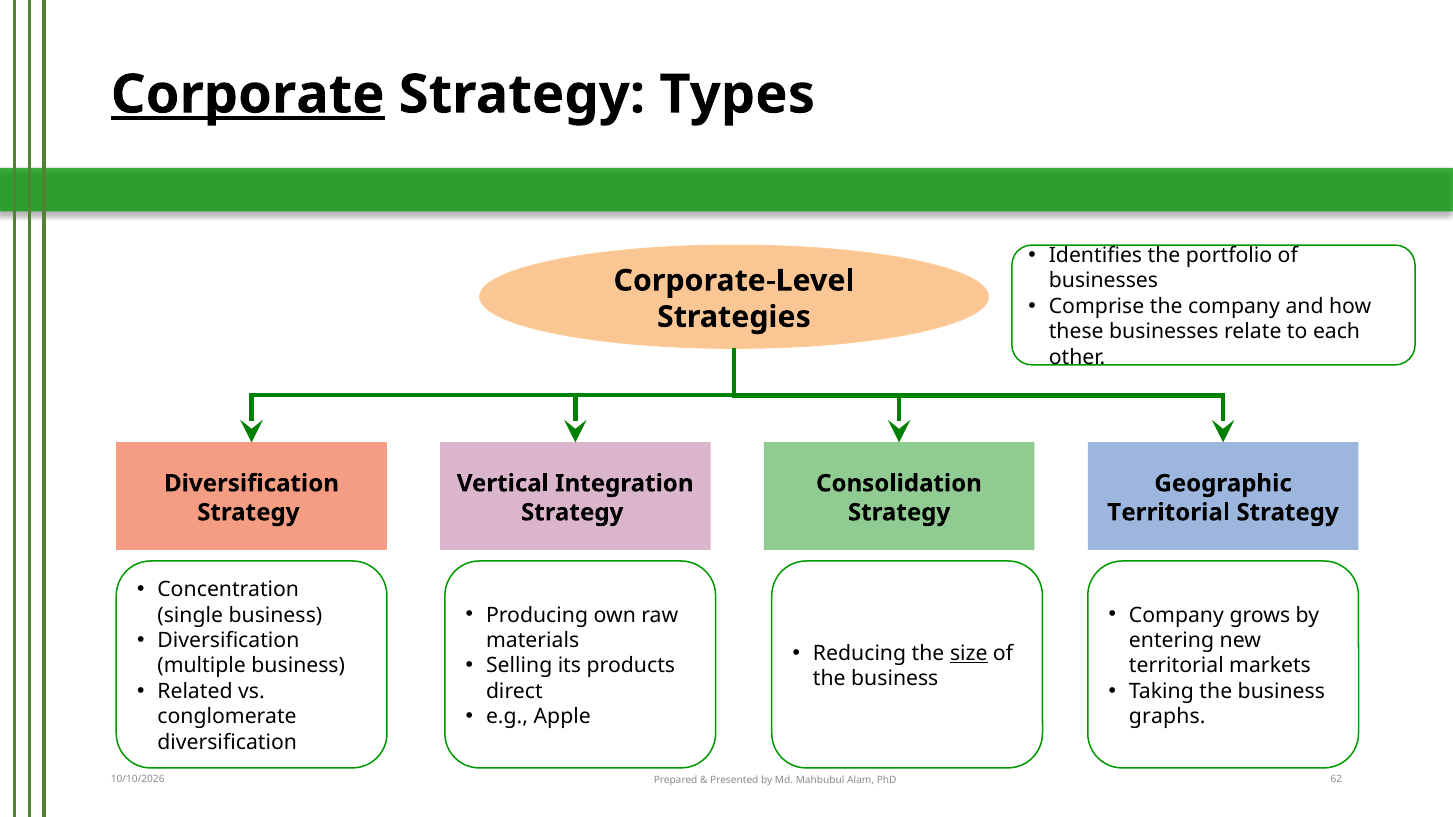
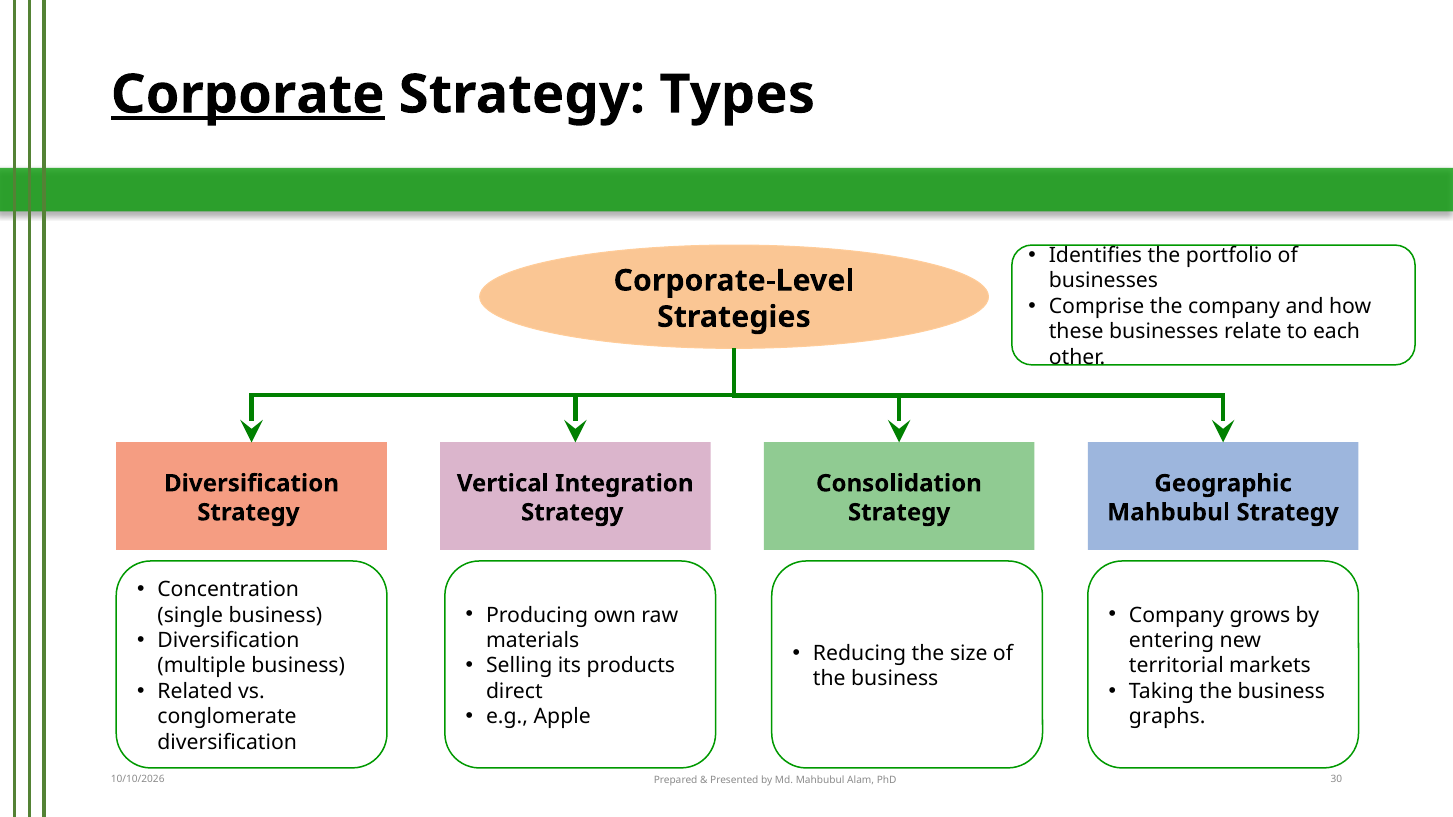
Territorial: Territorial -> Mahbubul (1169, 513)
size underline: present -> none (969, 653)
62: 62 -> 30 (1336, 779)
